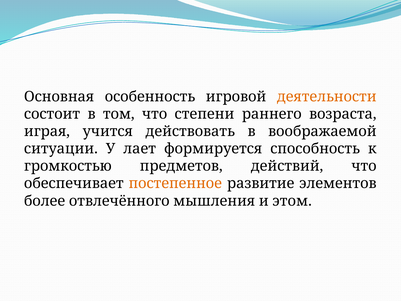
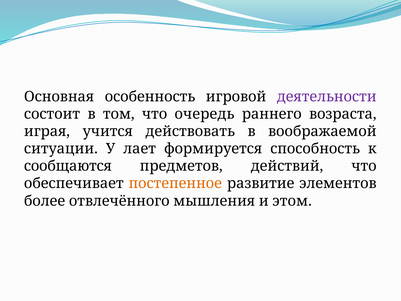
деятельности colour: orange -> purple (327, 97)
степени: степени -> очередь (204, 114)
громкостью: громкостью -> сообщаются (68, 166)
